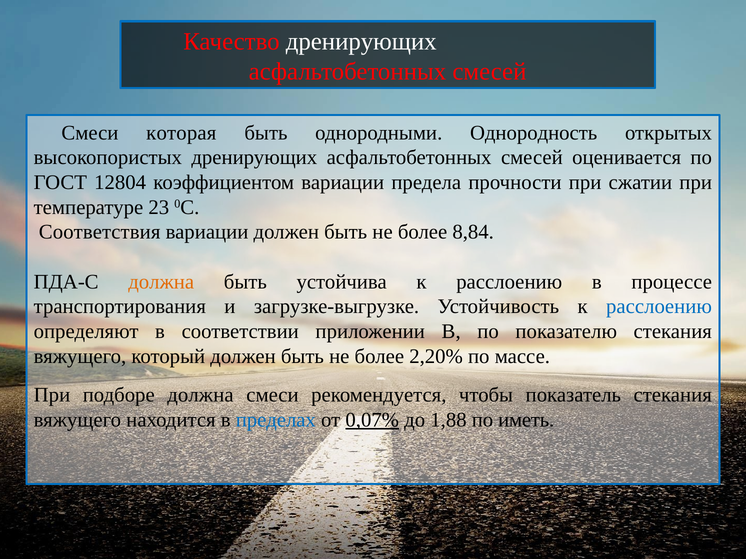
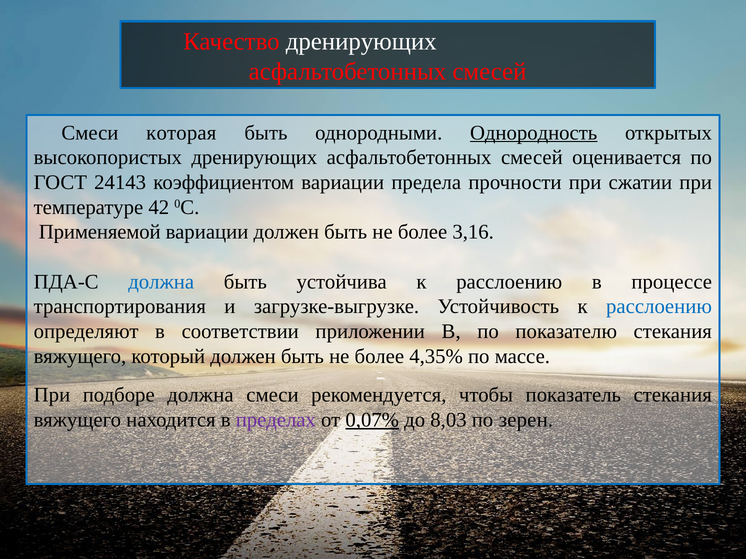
Однородность underline: none -> present (534, 133)
12804: 12804 -> 24143 (120, 183)
23: 23 -> 42 (159, 207)
Соответствия: Соответствия -> Применяемой (100, 232)
8,84: 8,84 -> 3,16 (473, 232)
должна colour: orange -> blue (161, 282)
2,20%: 2,20% -> 4,35% (436, 357)
пределах colour: blue -> purple (276, 420)
1,88: 1,88 -> 8,03 (448, 420)
иметь: иметь -> зерен (526, 420)
